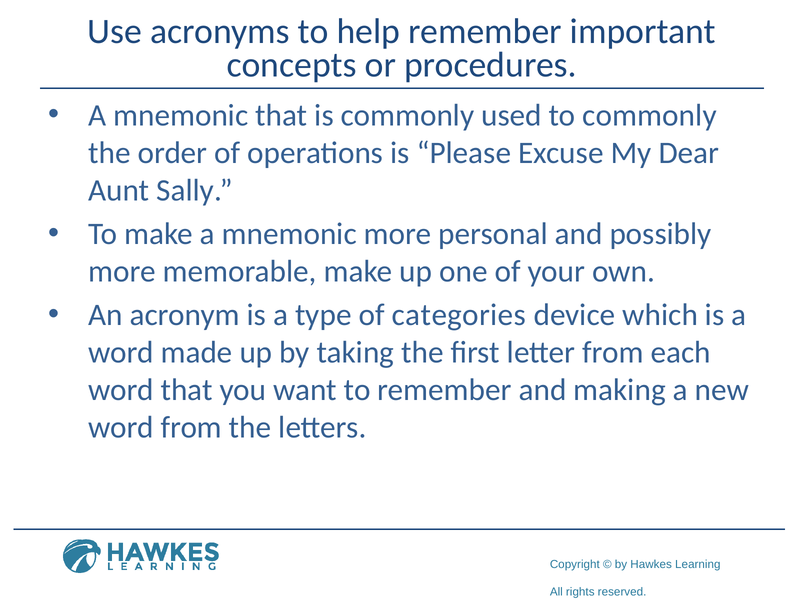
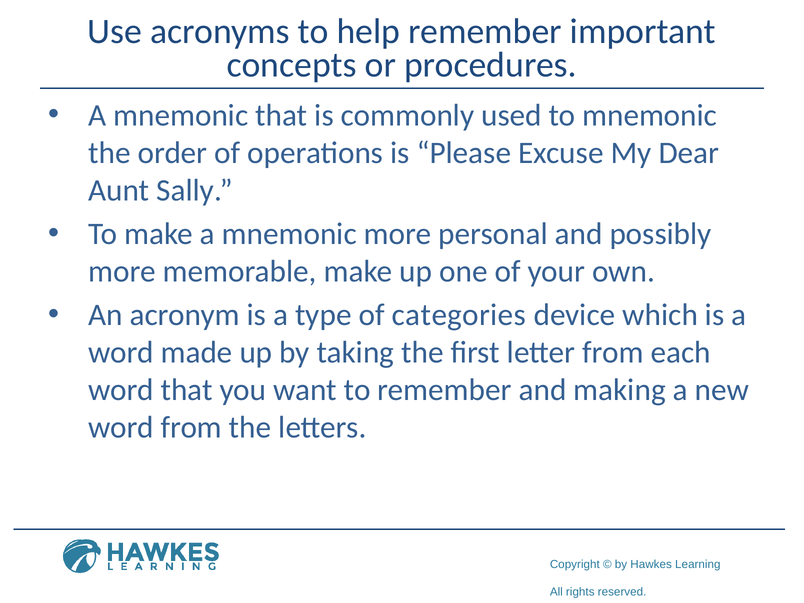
to commonly: commonly -> mnemonic (650, 115)
